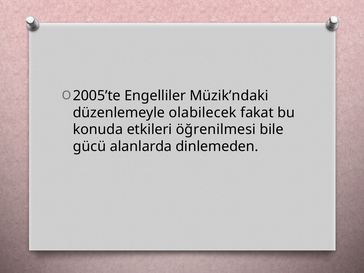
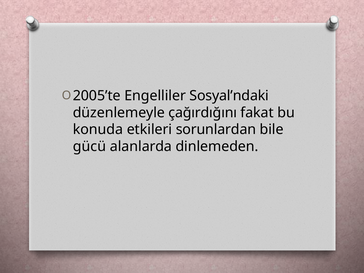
Müzik’ndaki: Müzik’ndaki -> Sosyal’ndaki (229, 96)
olabilecek: olabilecek -> çağırdığını (203, 113)
öğrenilmesi: öğrenilmesi -> sorunlardan (216, 130)
